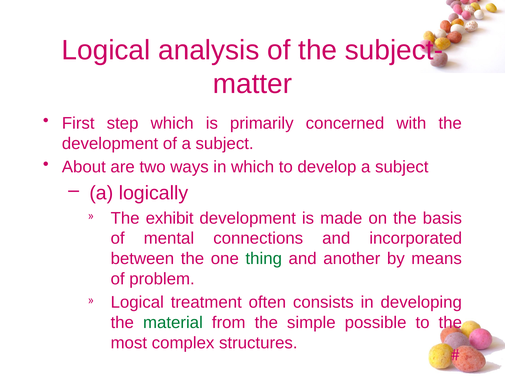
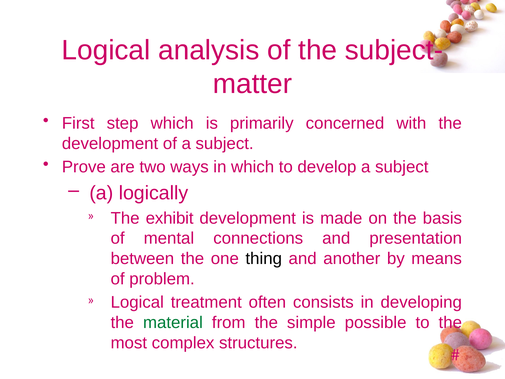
About: About -> Prove (84, 167)
incorporated: incorporated -> presentation (416, 238)
thing colour: green -> black (264, 258)
